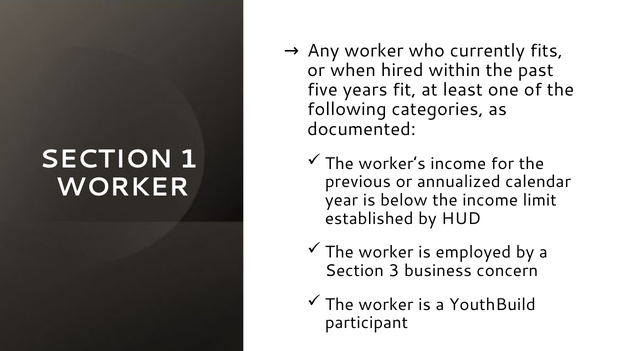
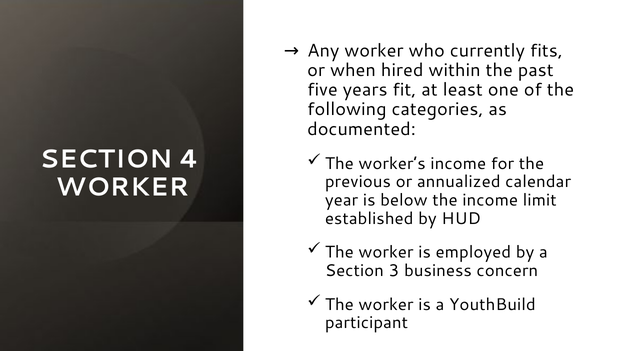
1: 1 -> 4 (189, 160)
